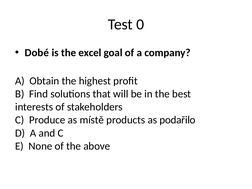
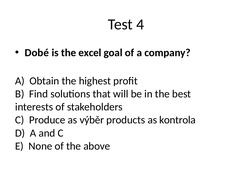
0: 0 -> 4 (140, 24)
místě: místě -> výběr (92, 120)
podařilo: podařilo -> kontrola (178, 120)
